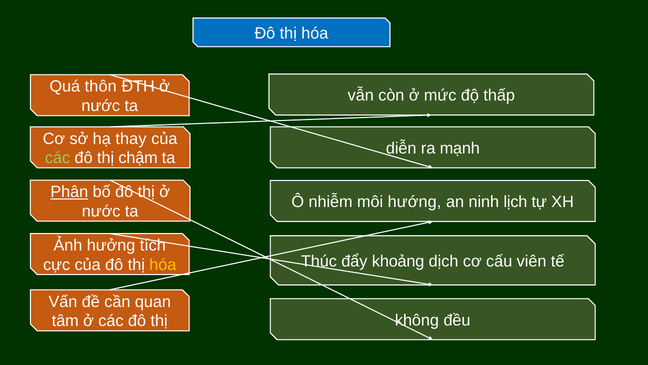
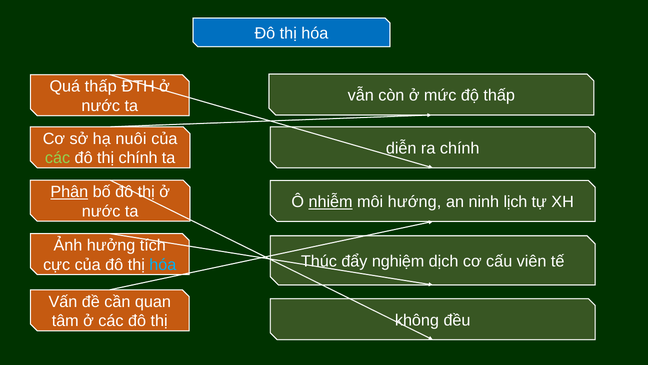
Quá thôn: thôn -> thấp (101, 86)
thay: thay -> nuôi (131, 138)
ra mạnh: mạnh -> chính (460, 148)
thị chậm: chậm -> chính (138, 158)
nhiễm underline: none -> present (331, 202)
khoảng: khoảng -> nghiệm (398, 261)
hóa colour: yellow -> light blue (163, 265)
